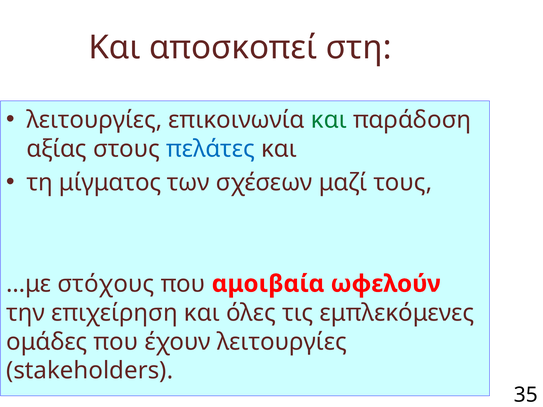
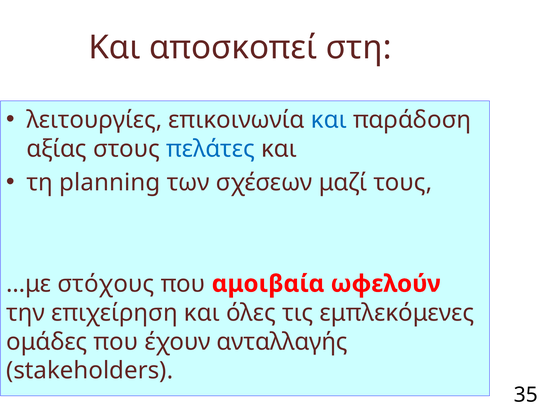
και colour: green -> blue (329, 120)
μίγματος: μίγματος -> planning (110, 183)
έχουν λειτουργίες: λειτουργίες -> ανταλλαγής (282, 342)
